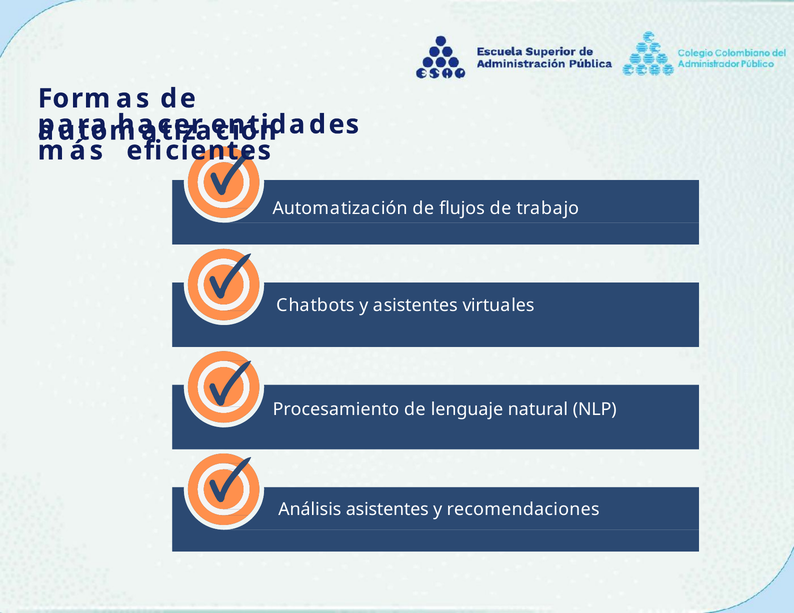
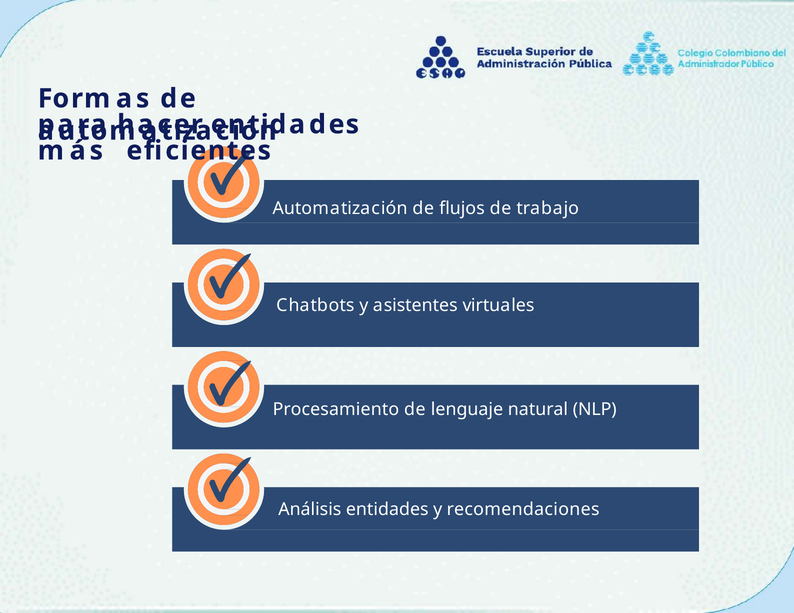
Análisis asistentes: asistentes -> entidades (387, 509)
